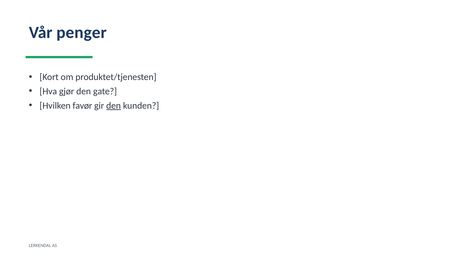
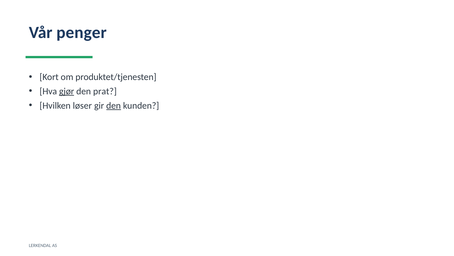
gjør underline: none -> present (67, 91)
gate: gate -> prat (105, 91)
favør: favør -> løser (82, 105)
